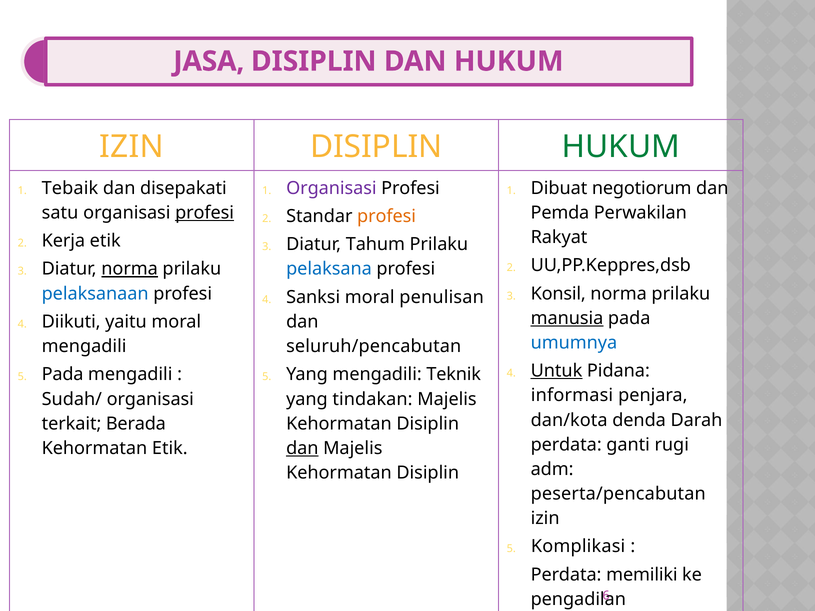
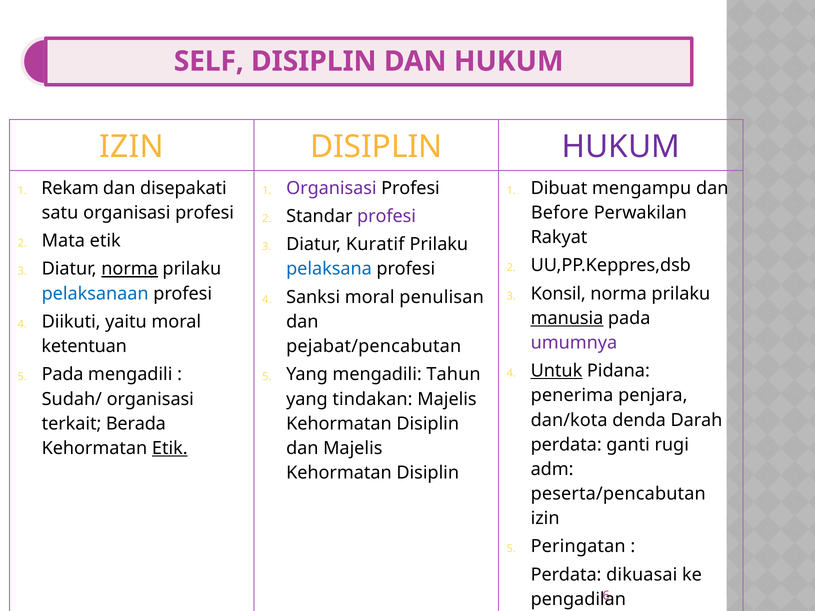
JASA: JASA -> SELF (209, 61)
HUKUM colour: green -> purple (621, 147)
Tebaik: Tebaik -> Rekam (70, 188)
negotiorum: negotiorum -> mengampu (642, 188)
profesi underline: present -> none (205, 213)
Pemda: Pemda -> Before (560, 213)
profesi colour: orange -> purple (387, 216)
Kerja: Kerja -> Mata (63, 241)
Tahum: Tahum -> Kuratif (375, 245)
umumnya colour: blue -> purple (574, 343)
mengadili: mengadili -> ketentuan (84, 346)
seluruh/pencabutan: seluruh/pencabutan -> pejabat/pencabutan (374, 346)
Teknik: Teknik -> Tahun (454, 375)
informasi: informasi -> penerima (572, 396)
Etik underline: none -> present (170, 448)
dan underline: present -> none (302, 448)
Komplikasi: Komplikasi -> Peringatan (578, 547)
memiliki: memiliki -> dikuasai (642, 575)
